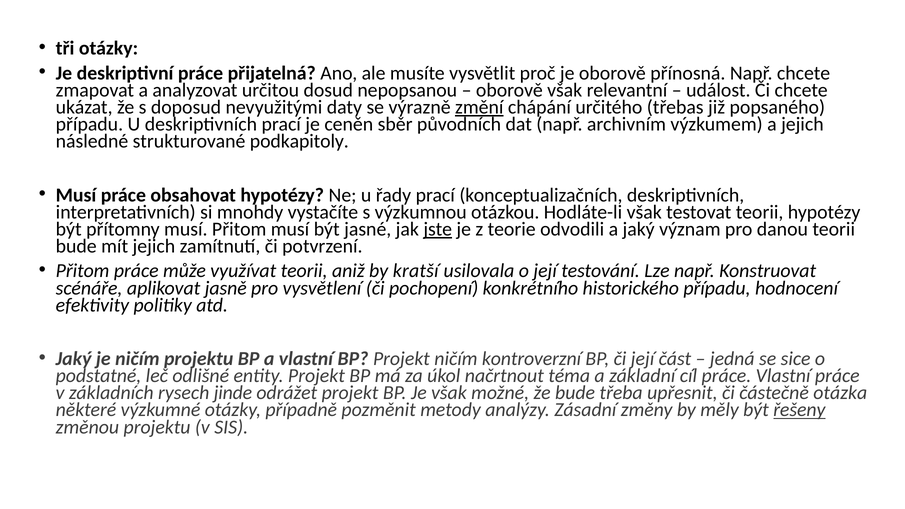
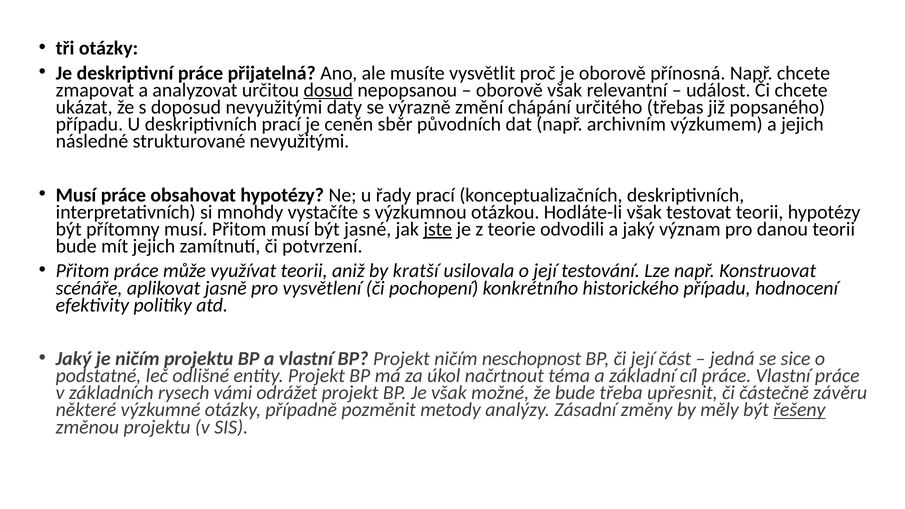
dosud underline: none -> present (328, 90)
změní underline: present -> none (479, 107)
strukturované podkapitoly: podkapitoly -> nevyužitými (299, 141)
kontroverzní: kontroverzní -> neschopnost (532, 359)
jinde: jinde -> vámi (233, 393)
otázka: otázka -> závěru (840, 393)
